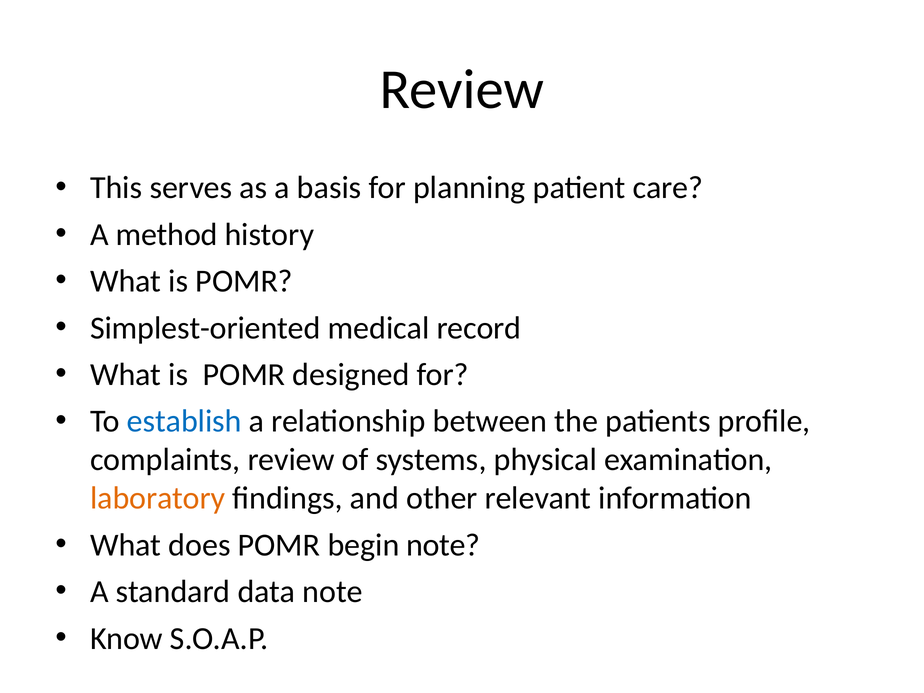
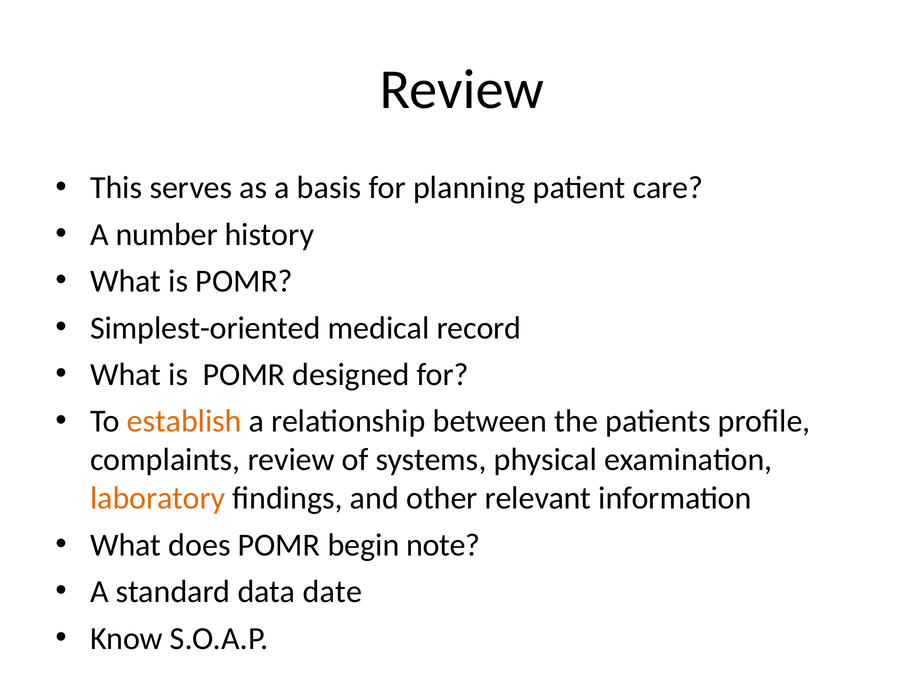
method: method -> number (167, 235)
establish colour: blue -> orange (184, 421)
data note: note -> date (333, 592)
